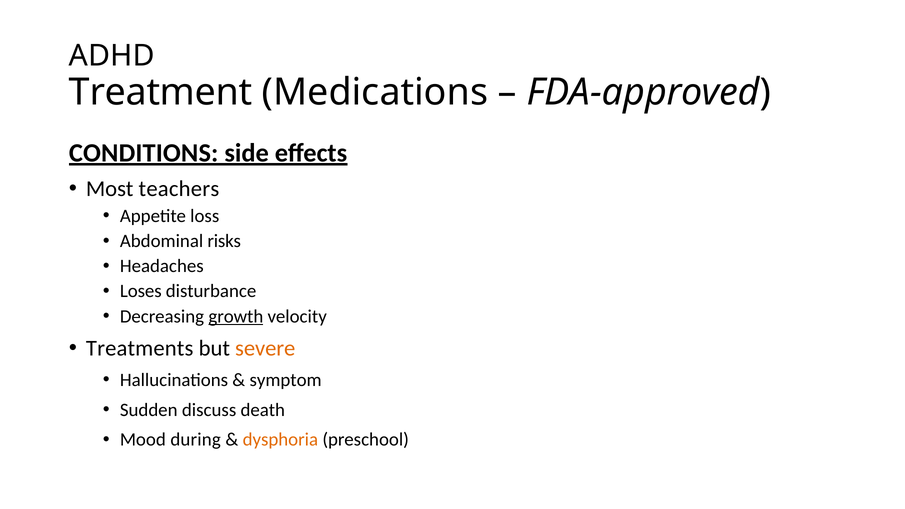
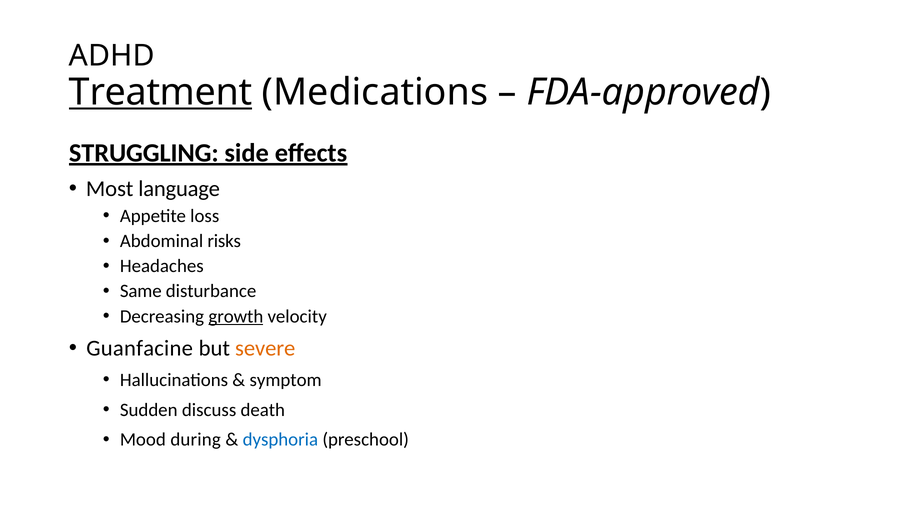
Treatment underline: none -> present (161, 92)
CONDITIONS: CONDITIONS -> STRUGGLING (144, 153)
teachers: teachers -> language (179, 189)
Loses: Loses -> Same (141, 291)
Treatments: Treatments -> Guanfacine (140, 348)
dysphoria colour: orange -> blue (280, 440)
